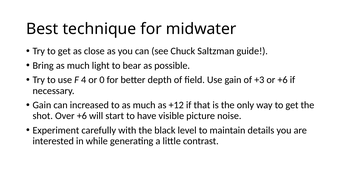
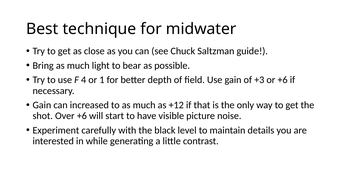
0: 0 -> 1 (102, 80)
